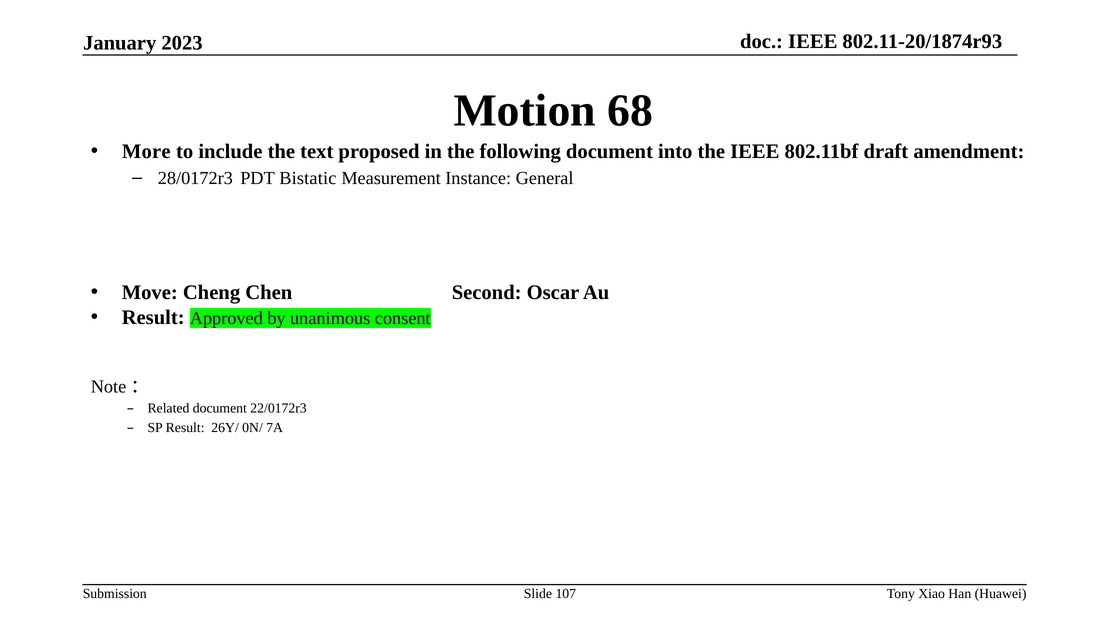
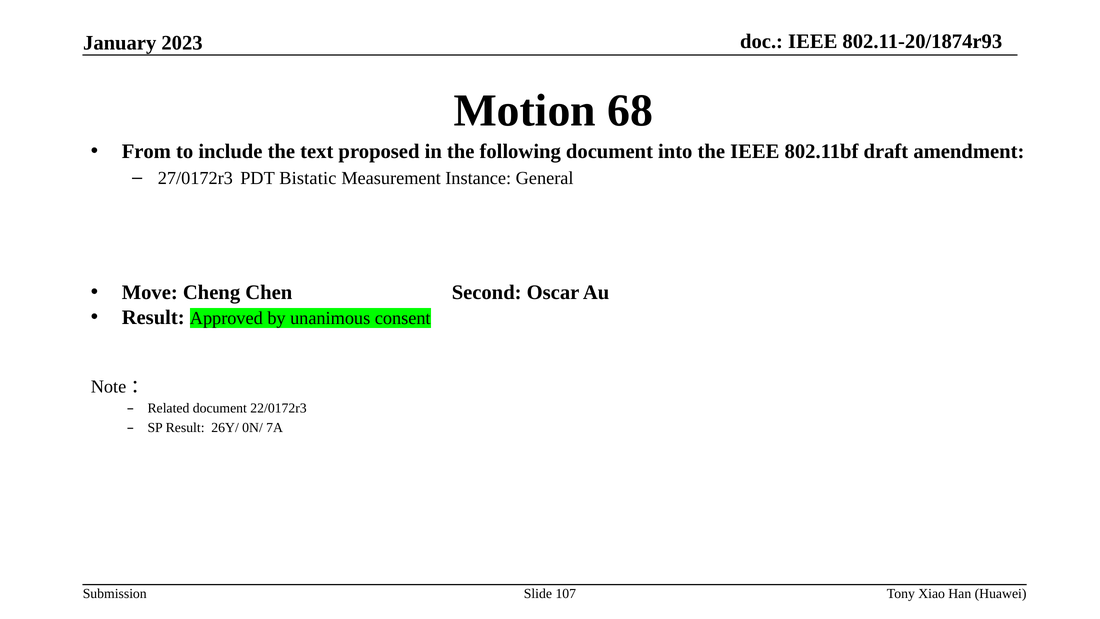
More: More -> From (146, 151)
28/0172r3: 28/0172r3 -> 27/0172r3 (195, 178)
